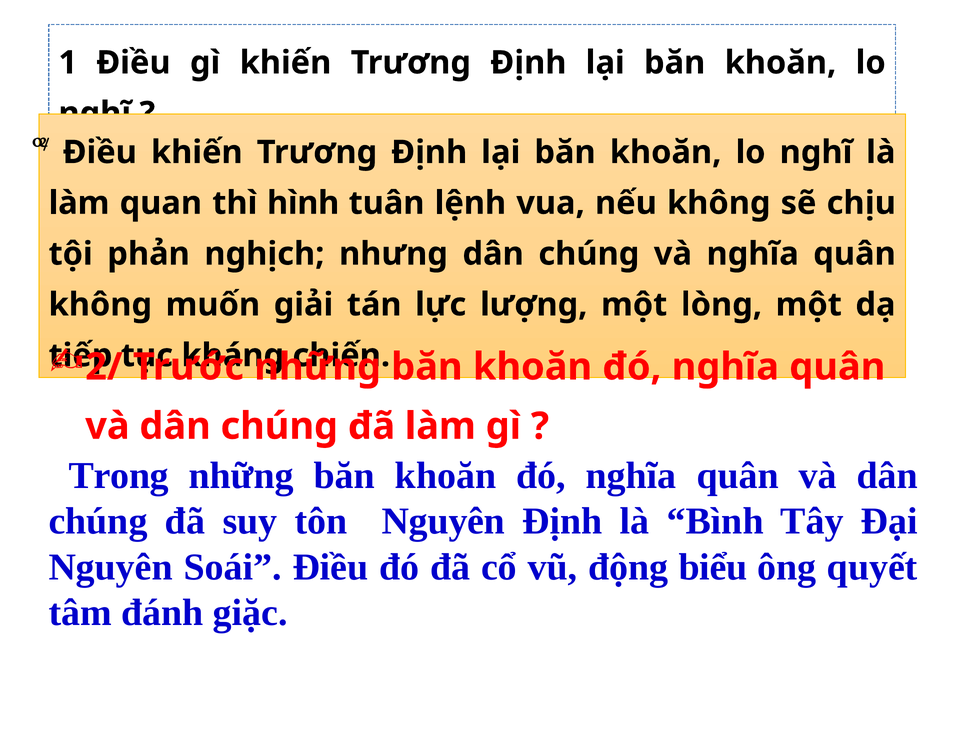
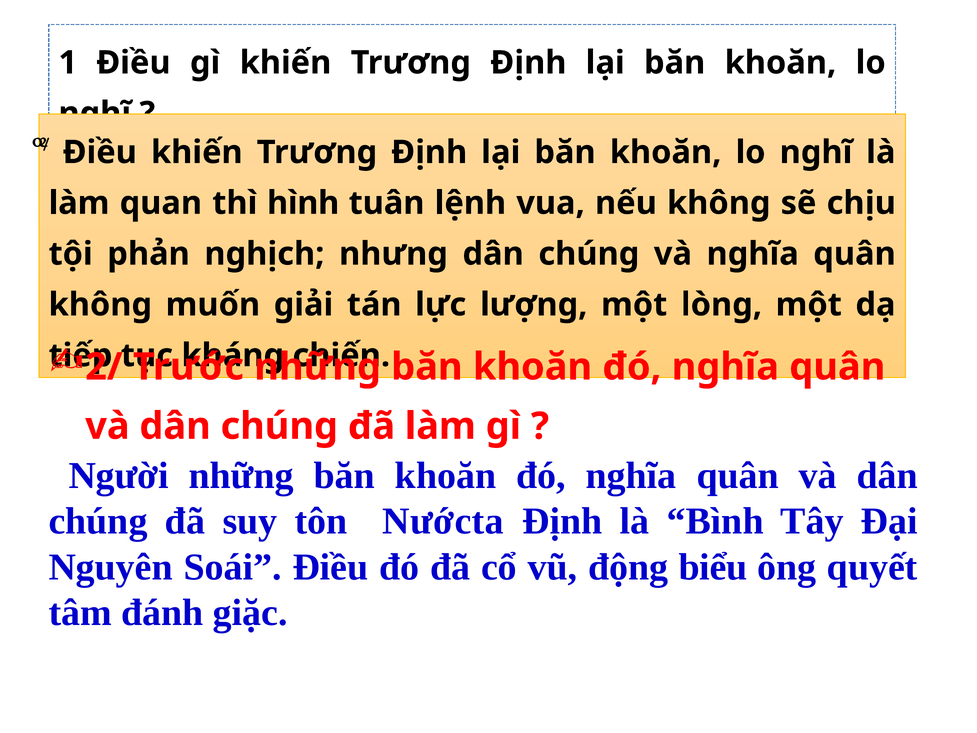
Trong: Trong -> Người (119, 476)
tôn Nguyên: Nguyên -> Nướcta (443, 521)
